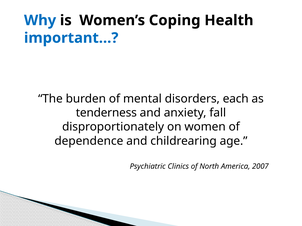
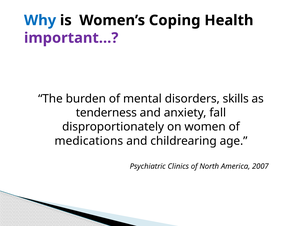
important… colour: blue -> purple (71, 38)
each: each -> skills (236, 99)
dependence: dependence -> medications (89, 141)
